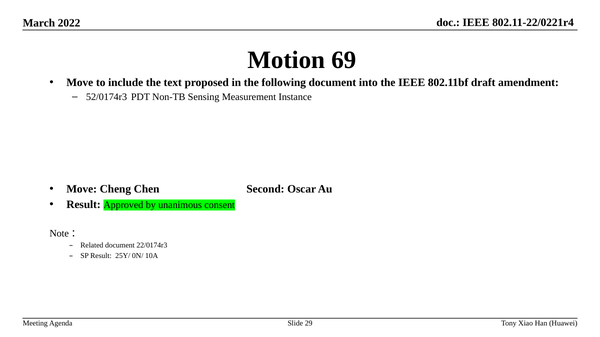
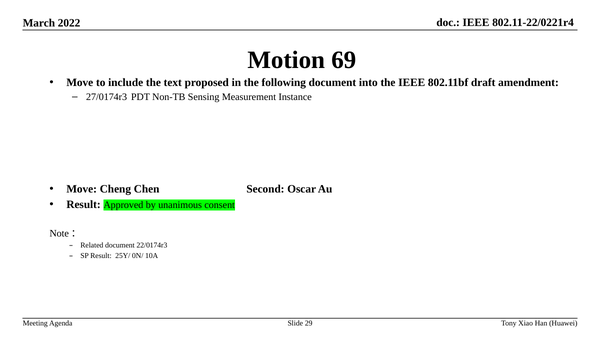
52/0174r3: 52/0174r3 -> 27/0174r3 (107, 97)
